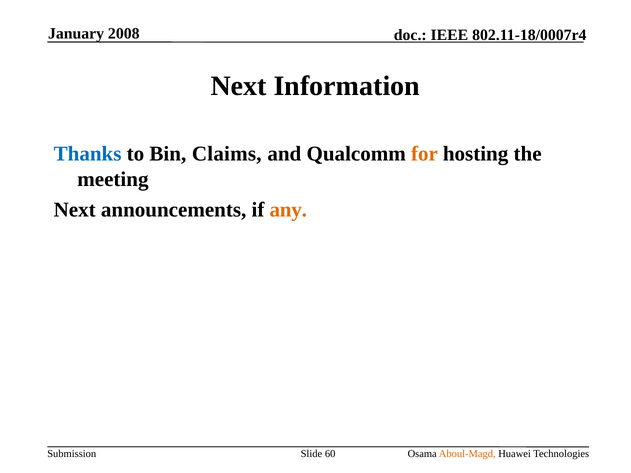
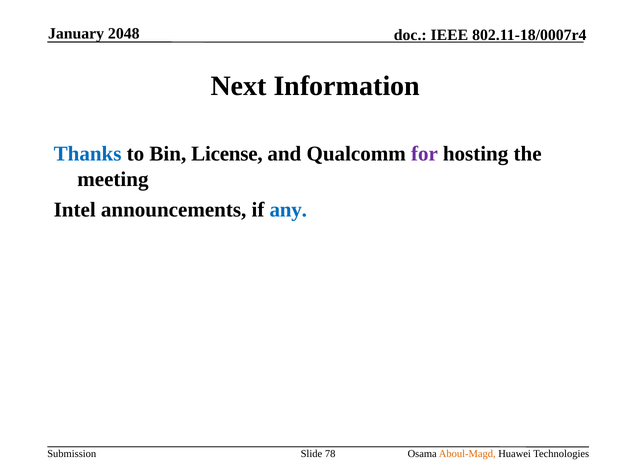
2008: 2008 -> 2048 (124, 33)
Claims: Claims -> License (227, 154)
for colour: orange -> purple (425, 154)
Next: Next -> Intel (75, 210)
any colour: orange -> blue (288, 210)
60: 60 -> 78 (330, 454)
